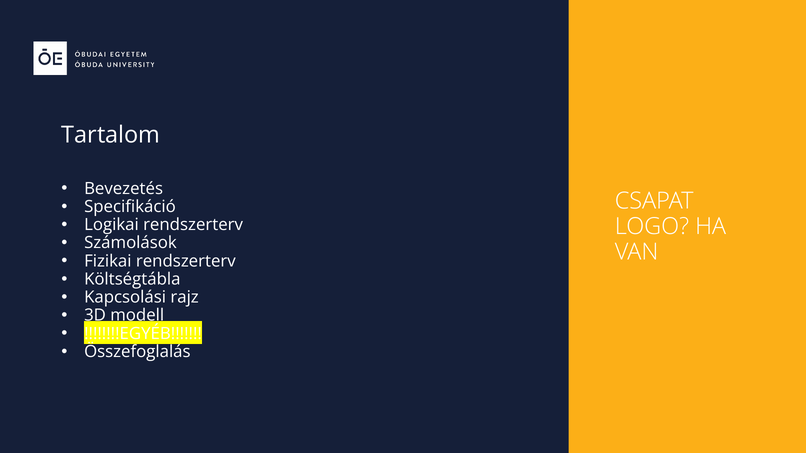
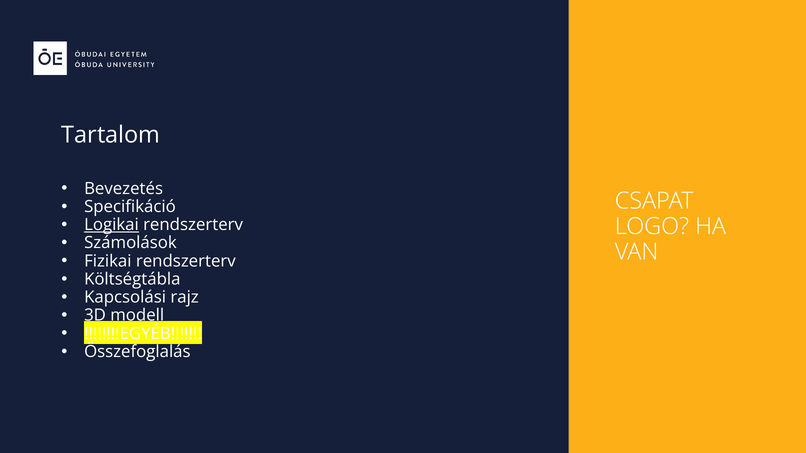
Logikai underline: none -> present (111, 225)
